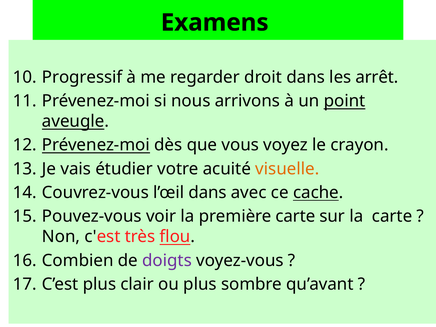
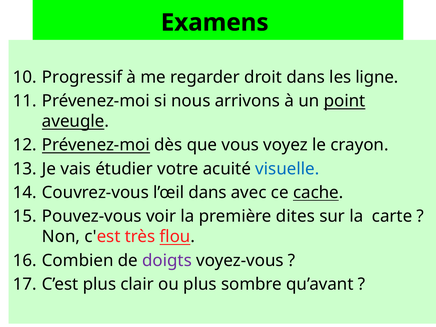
arrêt: arrêt -> ligne (377, 77)
visuelle colour: orange -> blue (287, 169)
première carte: carte -> dites (295, 216)
